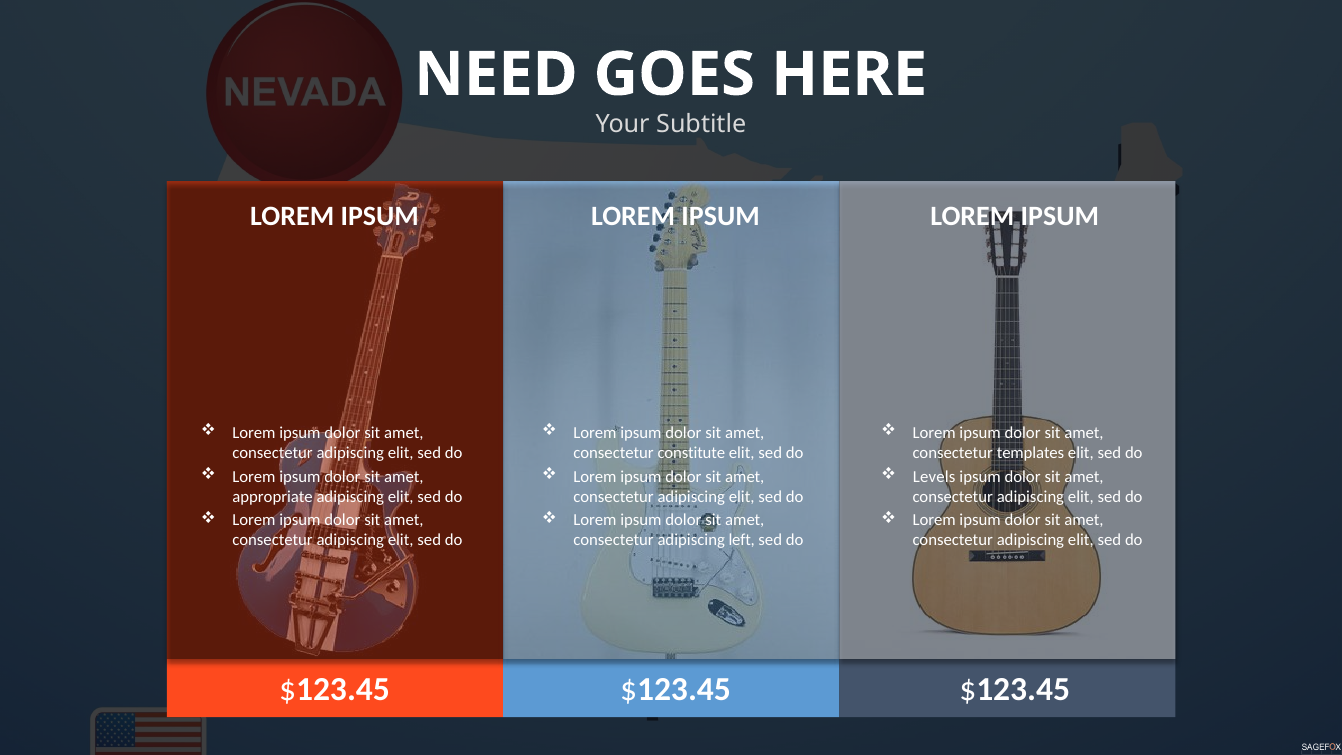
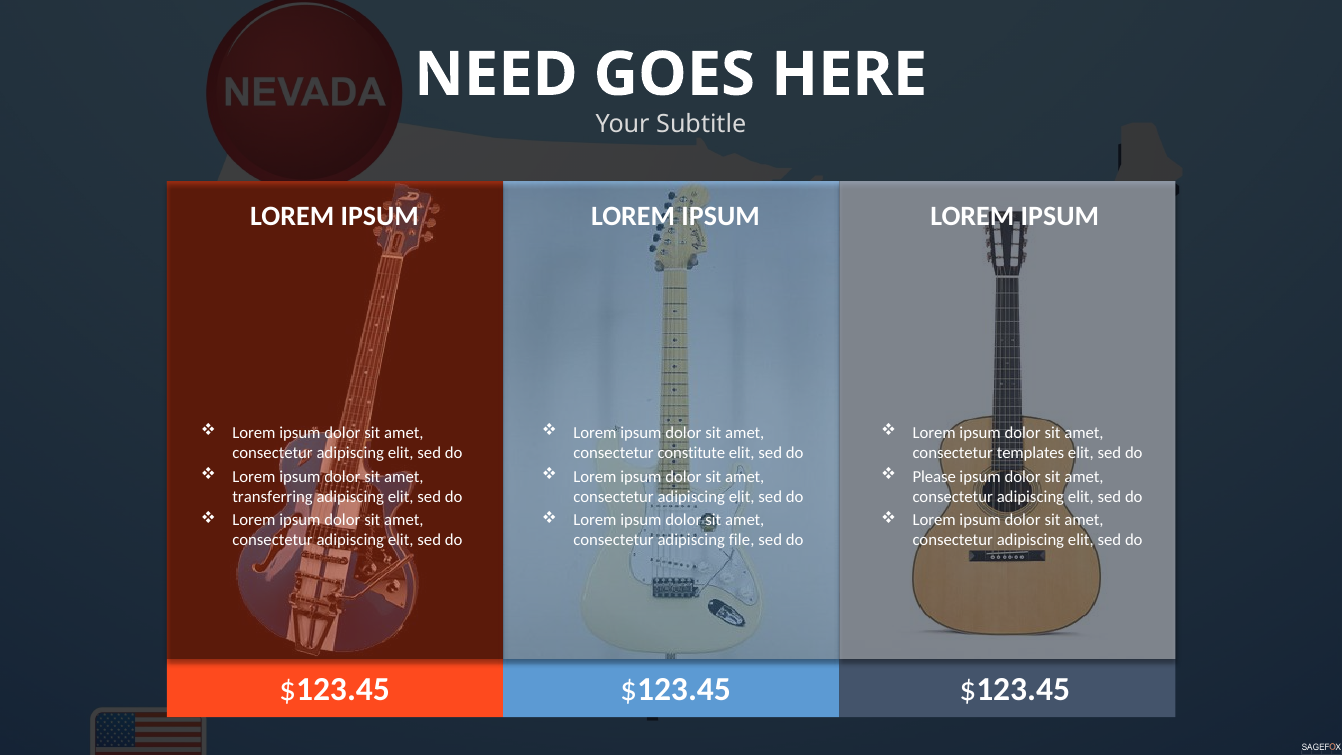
Levels: Levels -> Please (934, 477)
appropriate: appropriate -> transferring (273, 497)
left: left -> file (742, 540)
